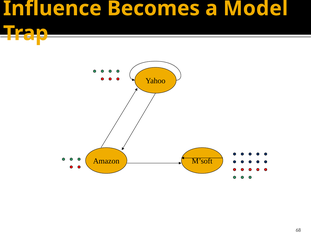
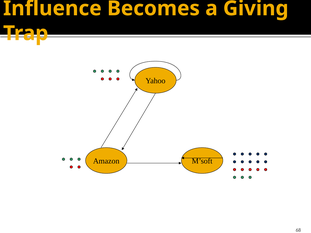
Model: Model -> Giving (256, 8)
